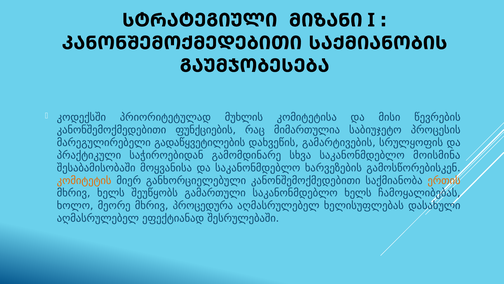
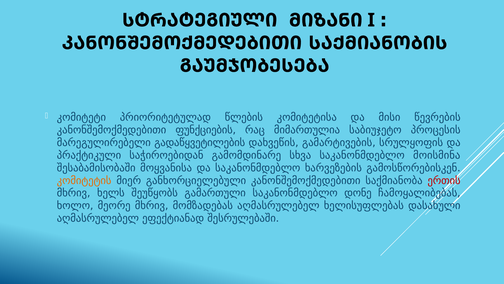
კოდექსში: კოდექსში -> კომიტეტი (81, 117)
მუხლის: მუხლის -> წლების (244, 117)
ერთის colour: orange -> red (444, 180)
საკანონმდებლო ხელს: ხელს -> დონე (358, 193)
პროცედურა: პროცედურა -> მომზადებას (203, 205)
